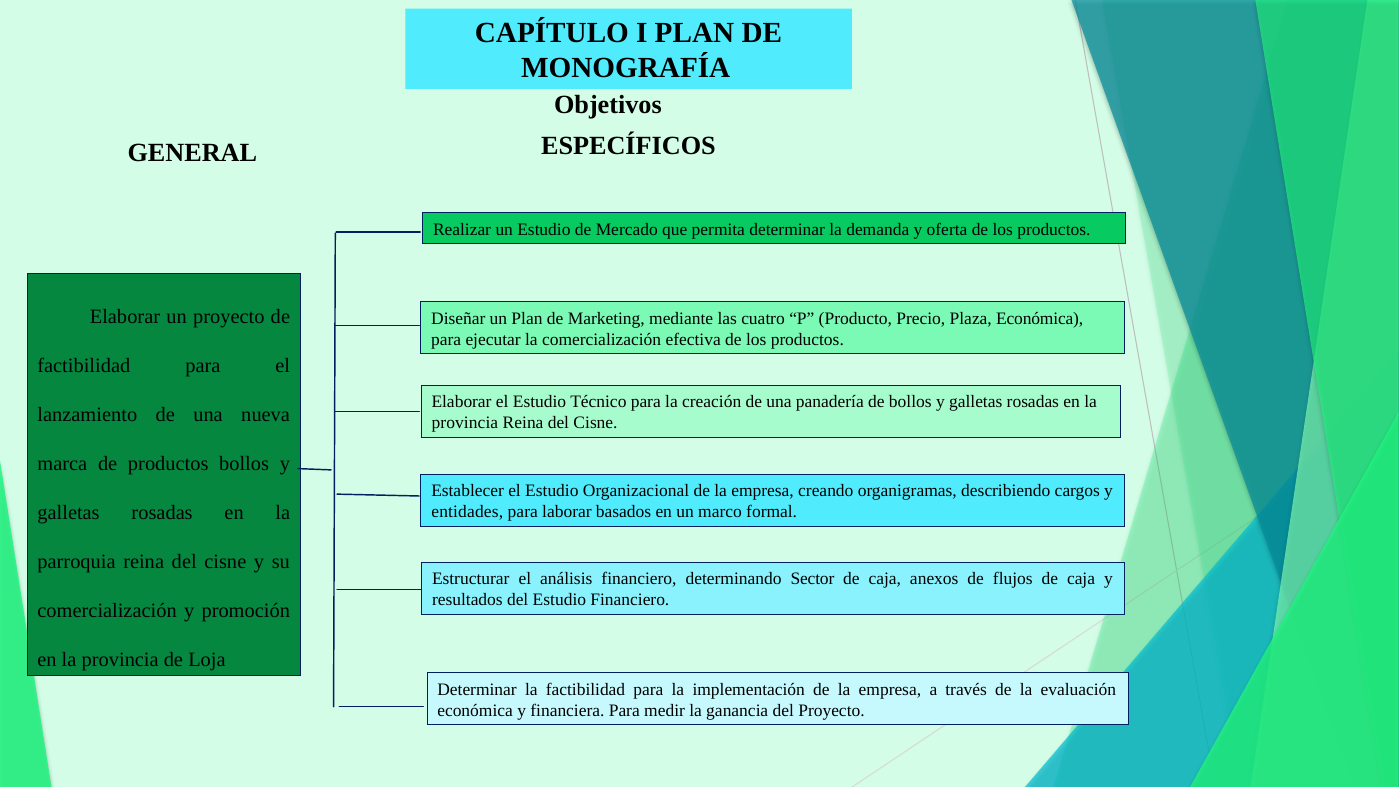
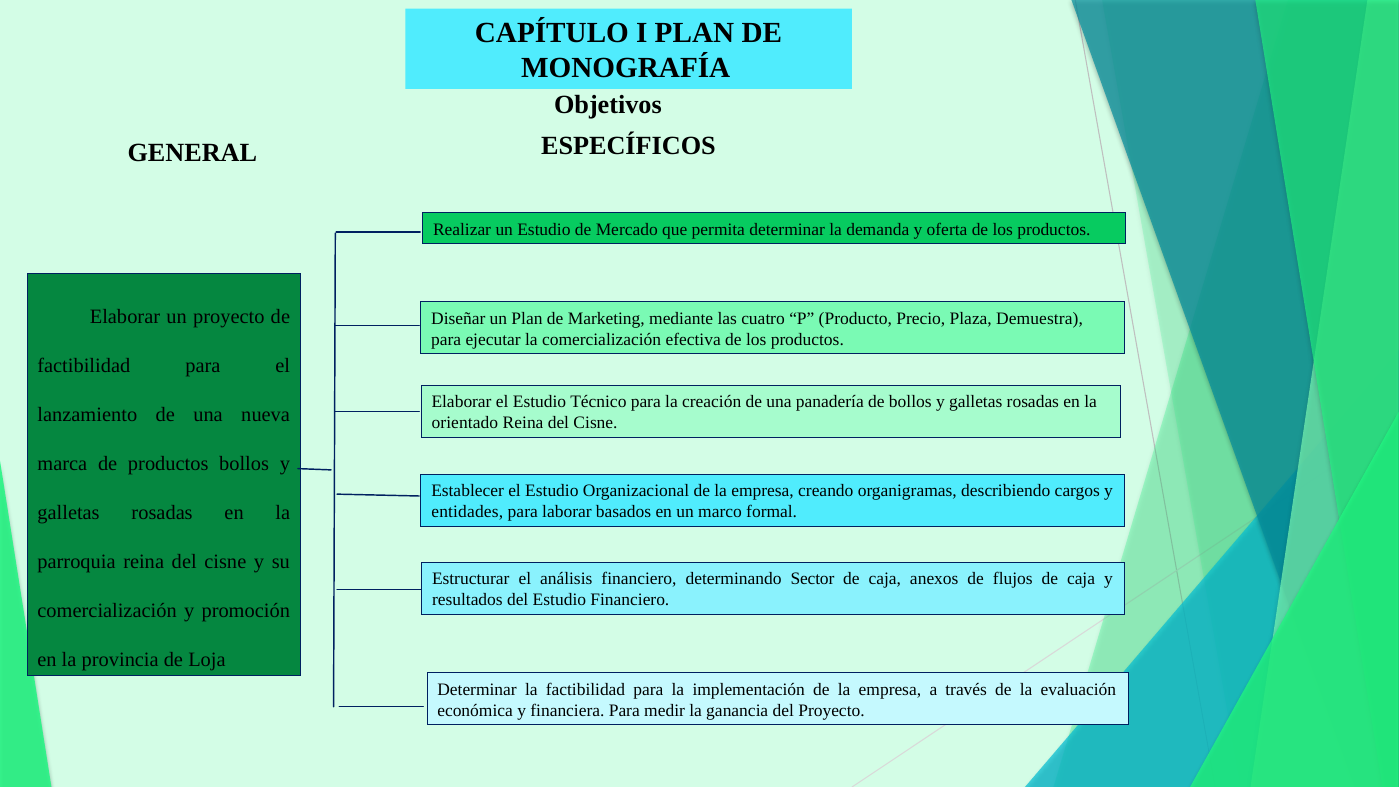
Plaza Económica: Económica -> Demuestra (1040, 318)
provincia: provincia -> orientado (465, 423)
